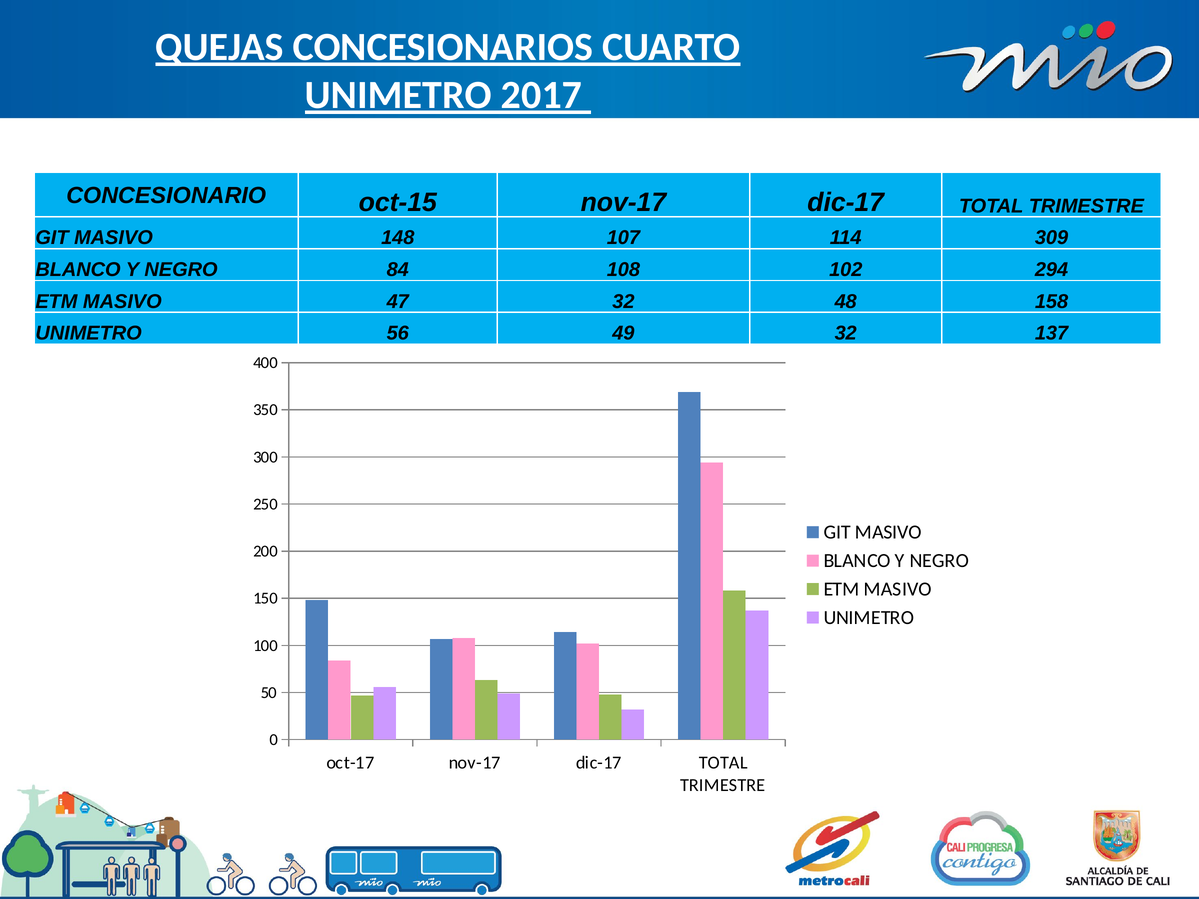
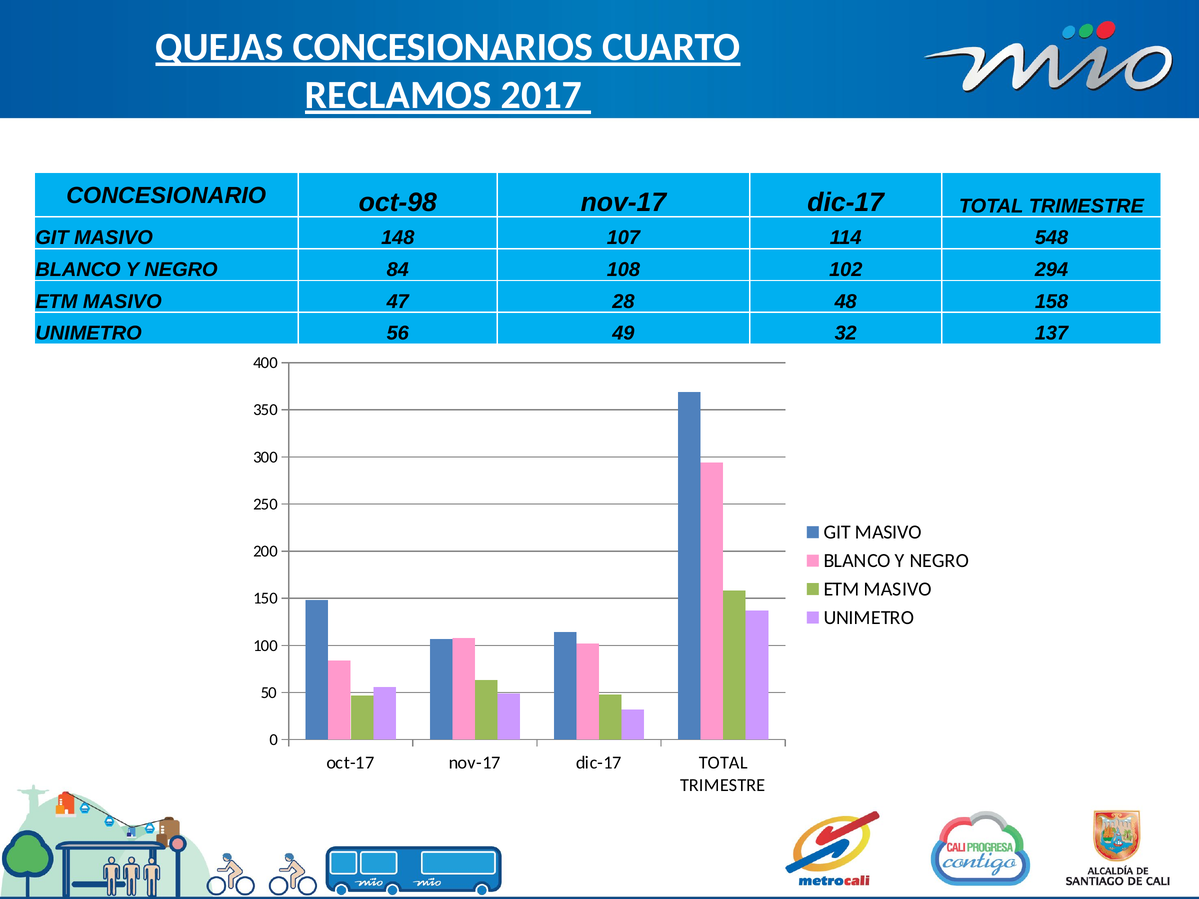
UNIMETRO: UNIMETRO -> RECLAMOS (398, 95)
oct-15: oct-15 -> oct-98 (398, 203)
309: 309 -> 548 (1052, 238)
47 32: 32 -> 28 (623, 302)
